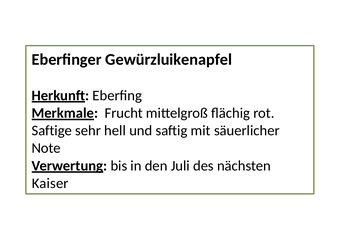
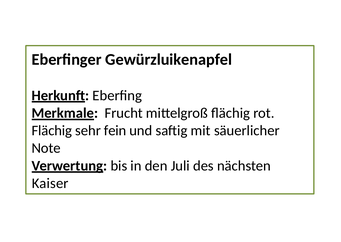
Saftige: Saftige -> Flächig (52, 131)
hell: hell -> fein (115, 131)
